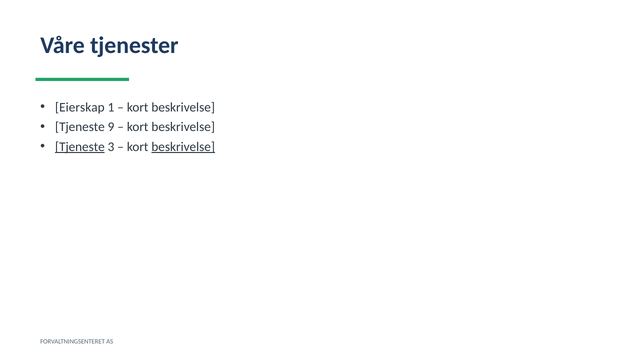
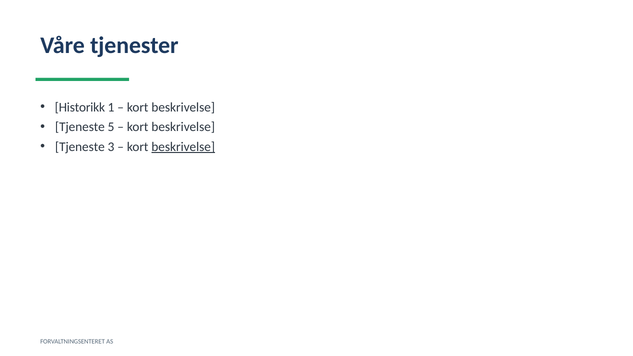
Eierskap: Eierskap -> Historikk (80, 107)
9: 9 -> 5 (111, 127)
Tjeneste underline: present -> none (80, 147)
